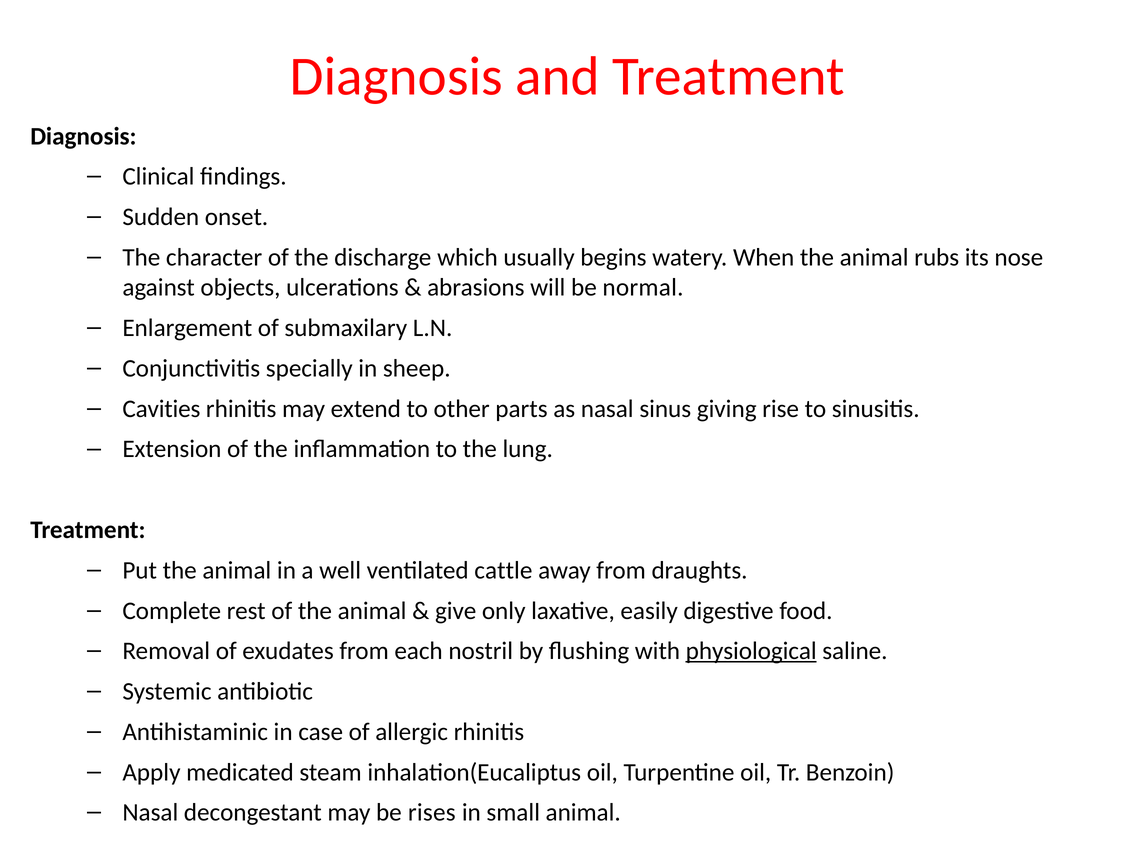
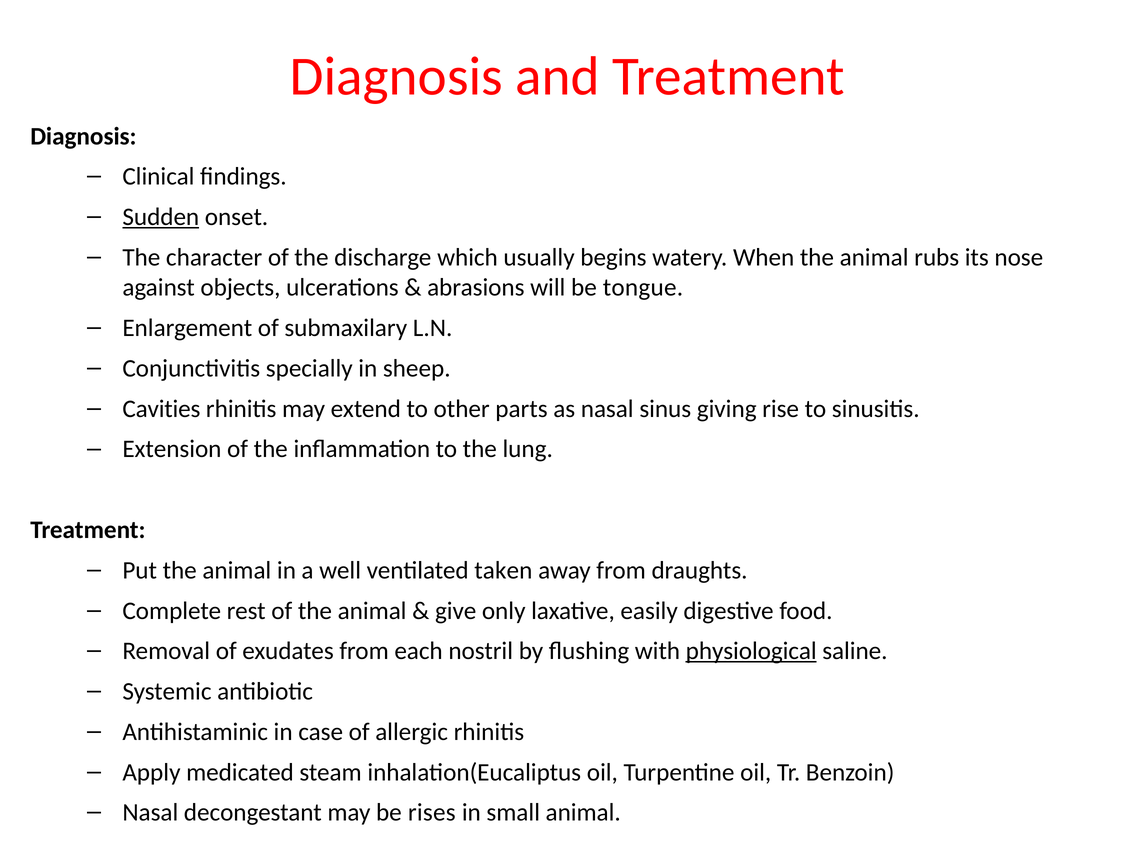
Sudden underline: none -> present (161, 217)
normal: normal -> tongue (643, 287)
cattle: cattle -> taken (503, 570)
